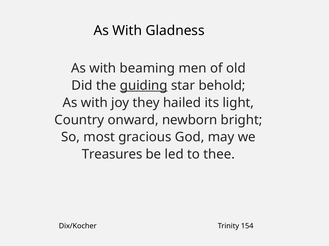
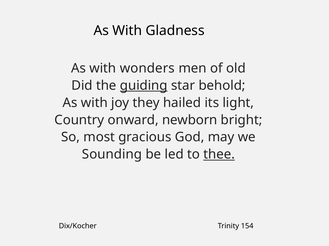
beaming: beaming -> wonders (147, 68)
Treasures: Treasures -> Sounding (112, 155)
thee underline: none -> present (219, 155)
